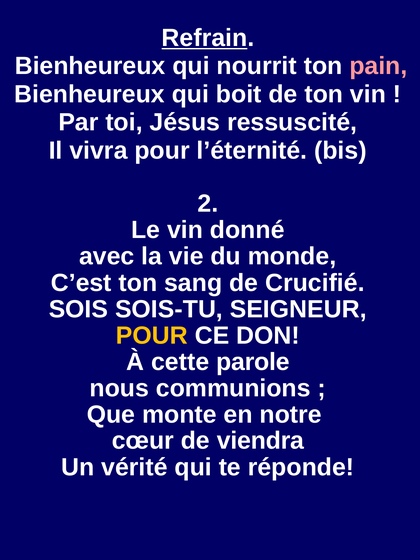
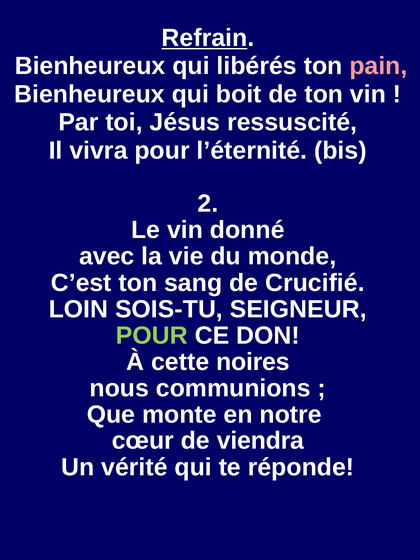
nourrit: nourrit -> libérés (257, 66)
SOIS: SOIS -> LOIN (78, 309)
POUR colour: yellow -> light green (152, 336)
parole: parole -> noires (253, 362)
